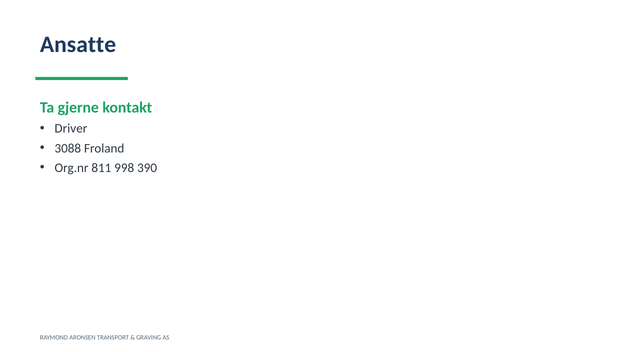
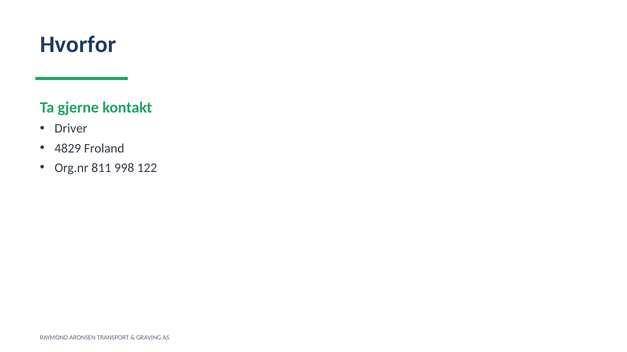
Ansatte: Ansatte -> Hvorfor (78, 45)
3088: 3088 -> 4829 (68, 149)
390: 390 -> 122 (147, 168)
